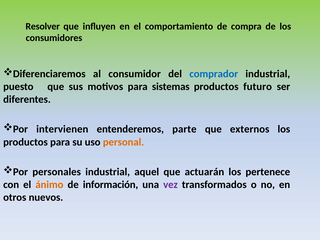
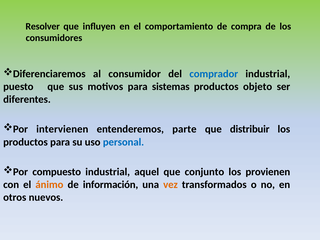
futuro: futuro -> objeto (258, 87)
externos: externos -> distribuir (250, 129)
personal colour: orange -> blue (123, 142)
personales: personales -> compuesto (57, 172)
actuarán: actuarán -> conjunto (204, 172)
pertenece: pertenece -> provienen (268, 172)
vez colour: purple -> orange (170, 185)
